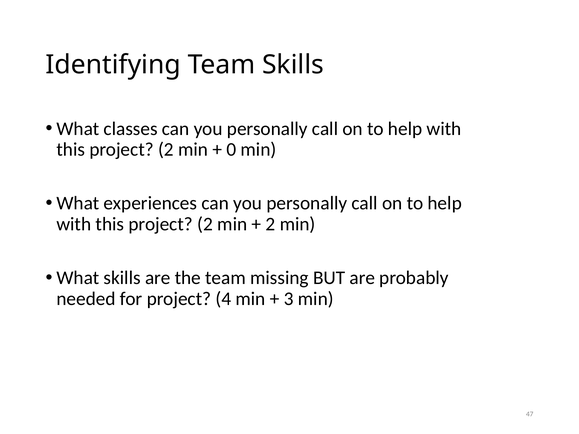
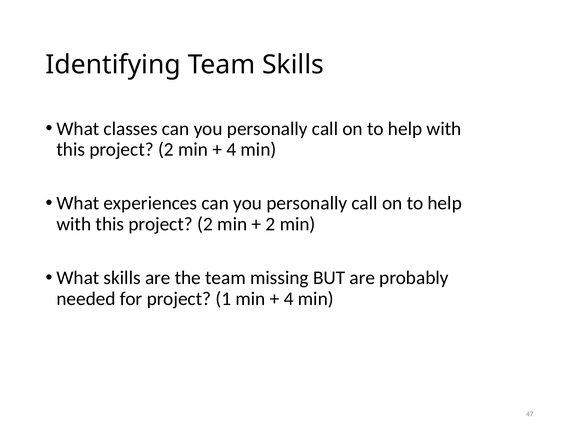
0: 0 -> 4 (231, 150)
4: 4 -> 1 (223, 299)
3: 3 -> 4 (289, 299)
